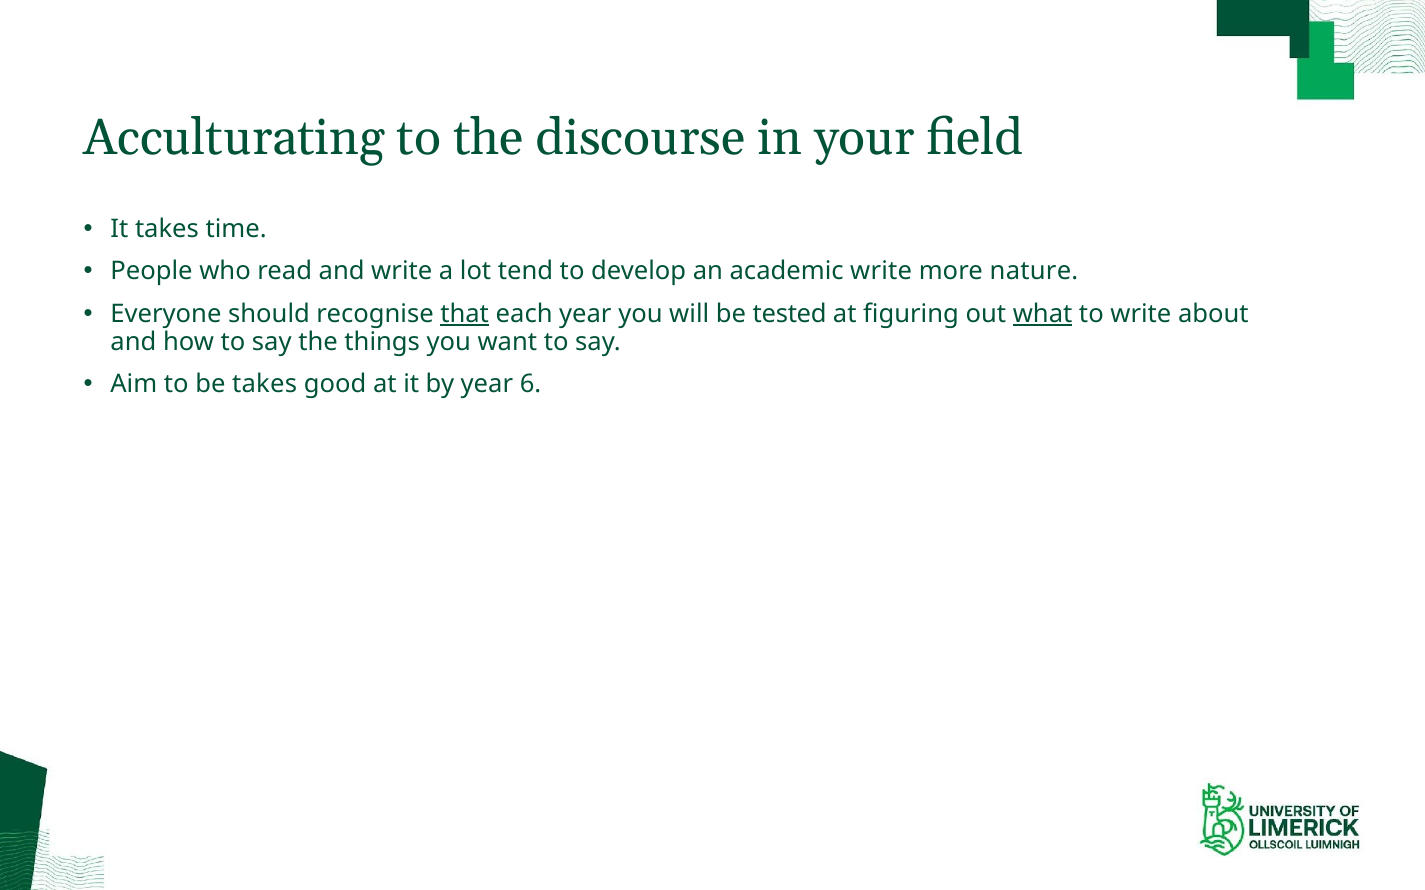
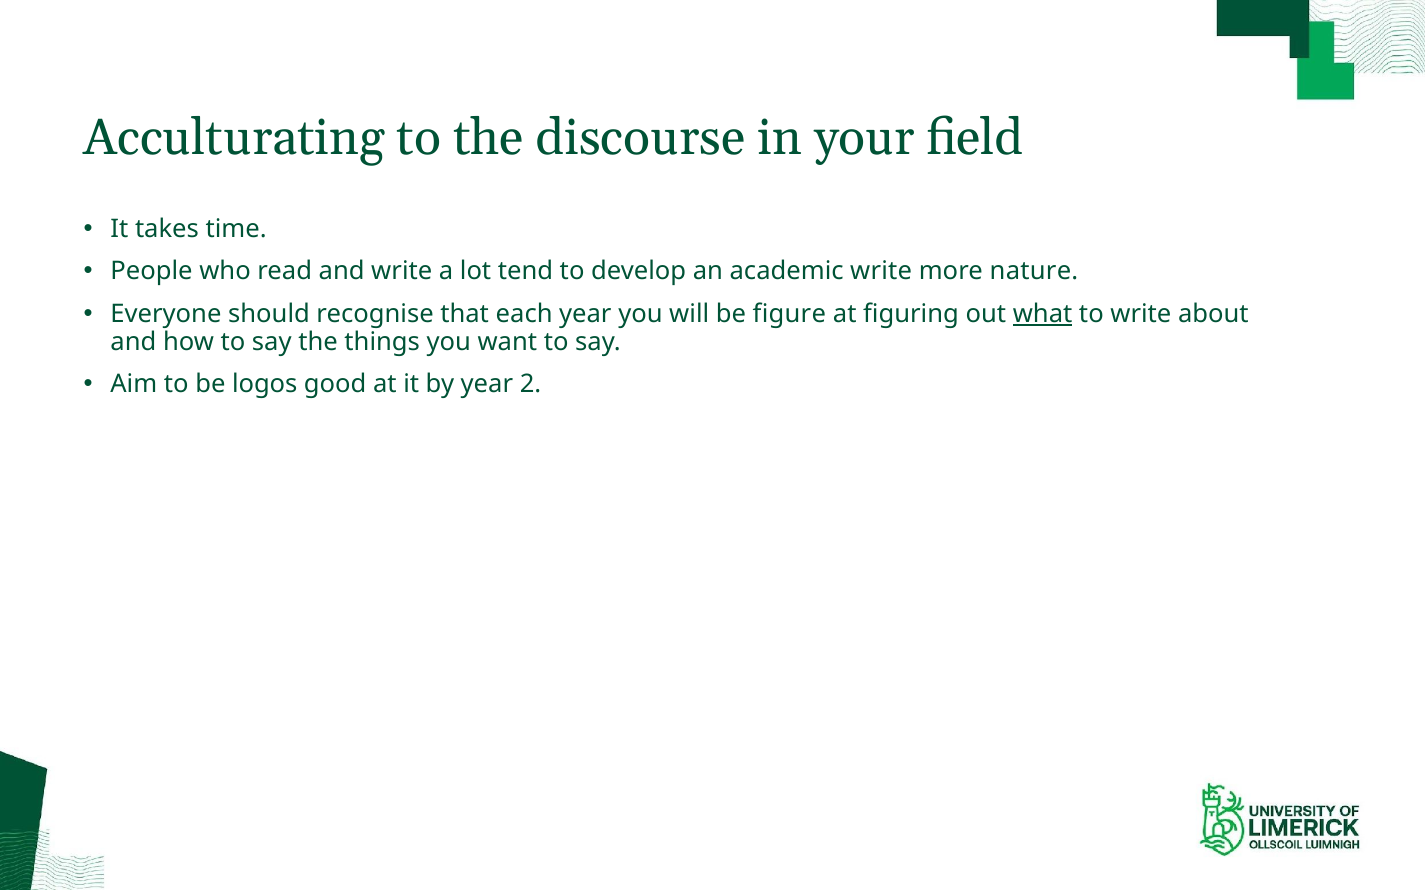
that underline: present -> none (465, 314)
tested: tested -> figure (789, 314)
be takes: takes -> logos (265, 384)
6: 6 -> 2 (531, 384)
